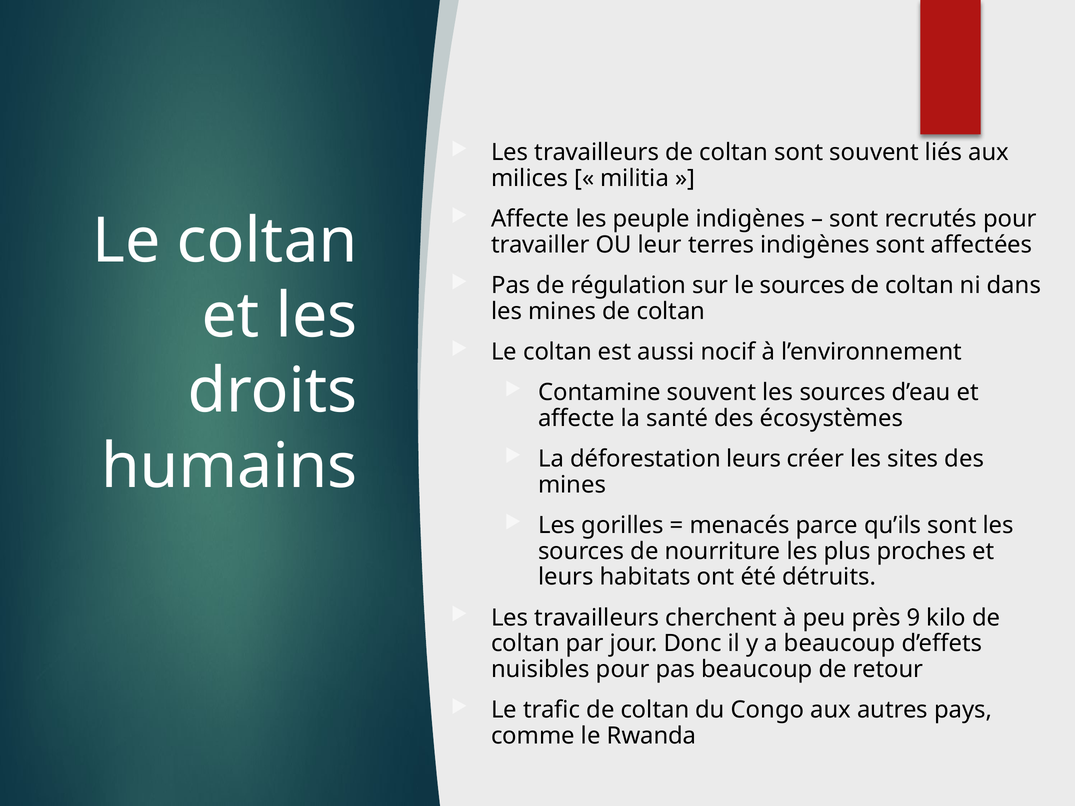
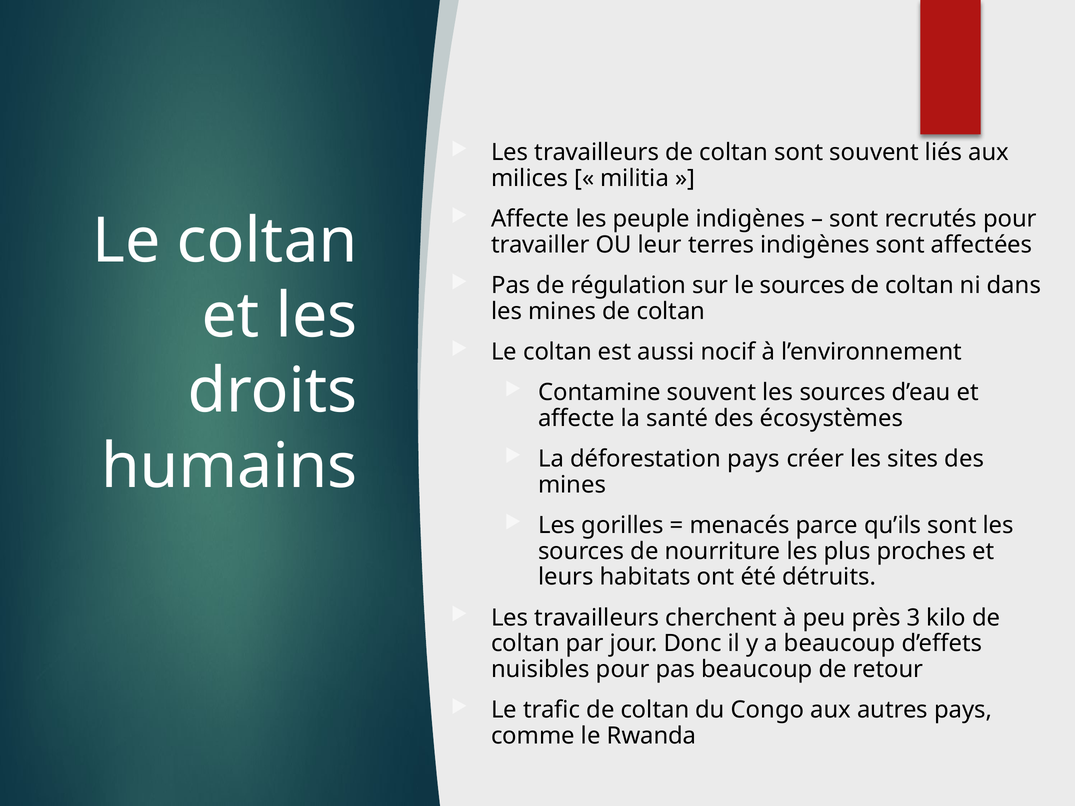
déforestation leurs: leurs -> pays (754, 459)
9: 9 -> 3 (913, 618)
